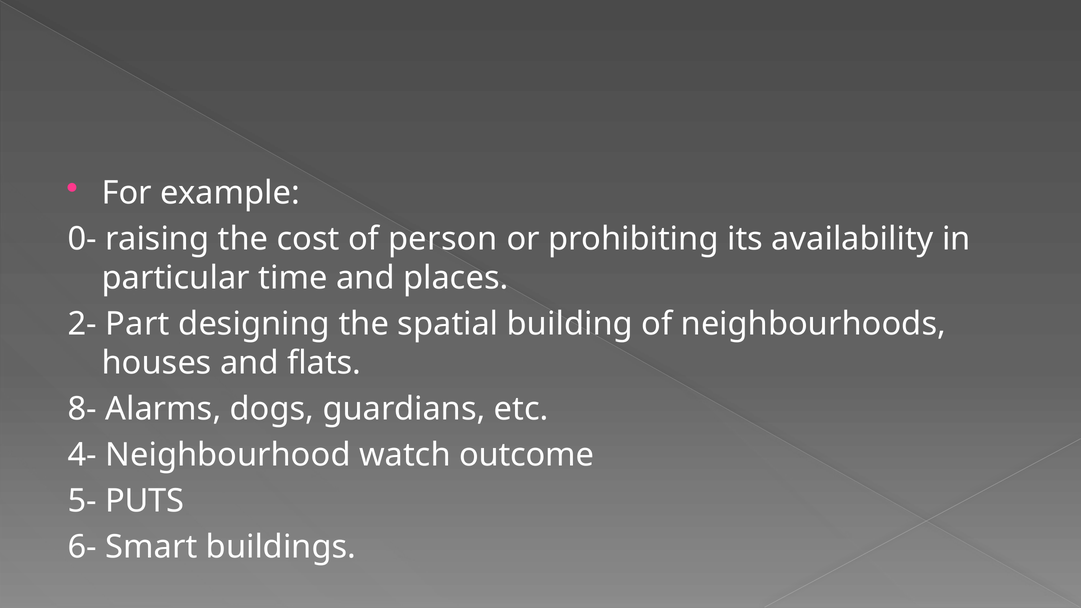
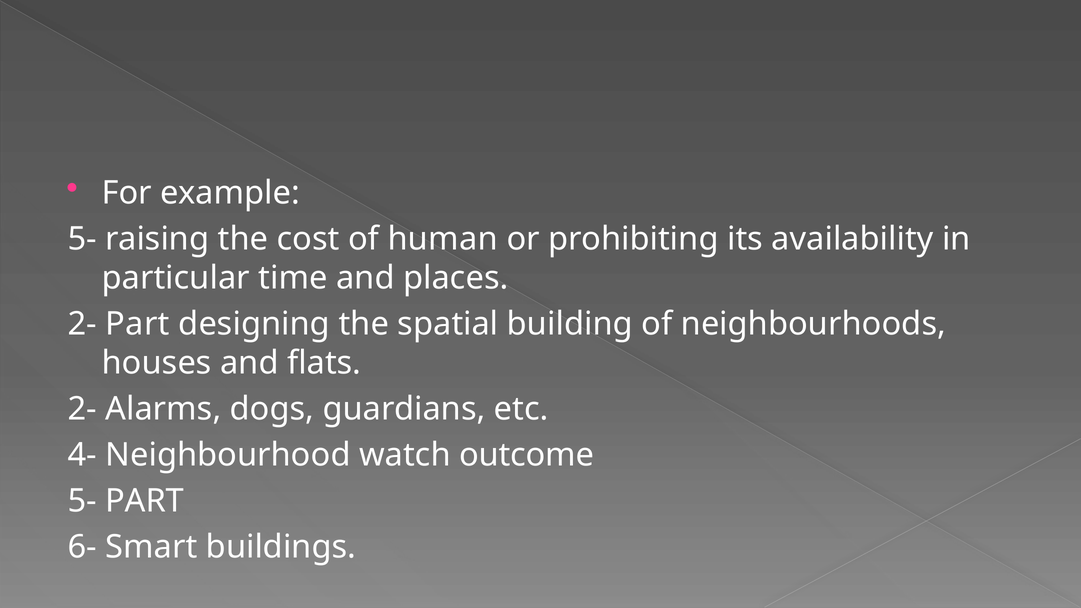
0-: 0- -> 5- (82, 239)
person: person -> human (443, 239)
8-: 8- -> 2- (82, 409)
5- PUTS: PUTS -> PART (145, 501)
